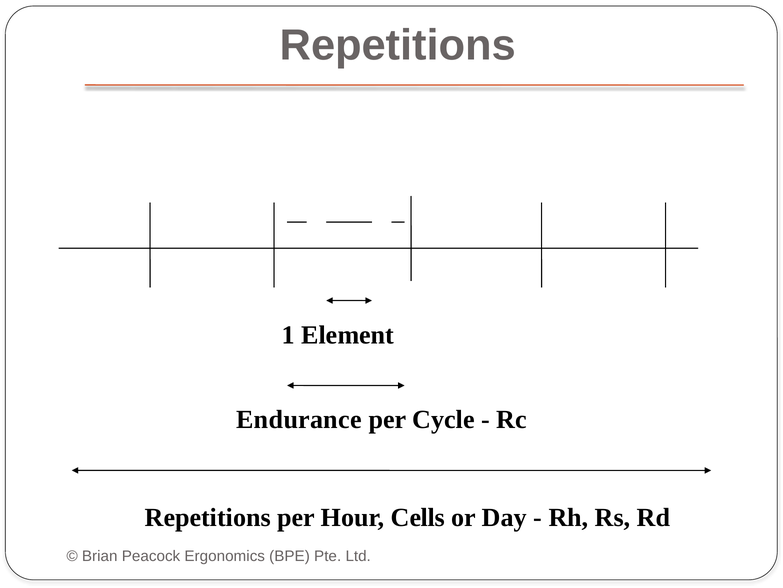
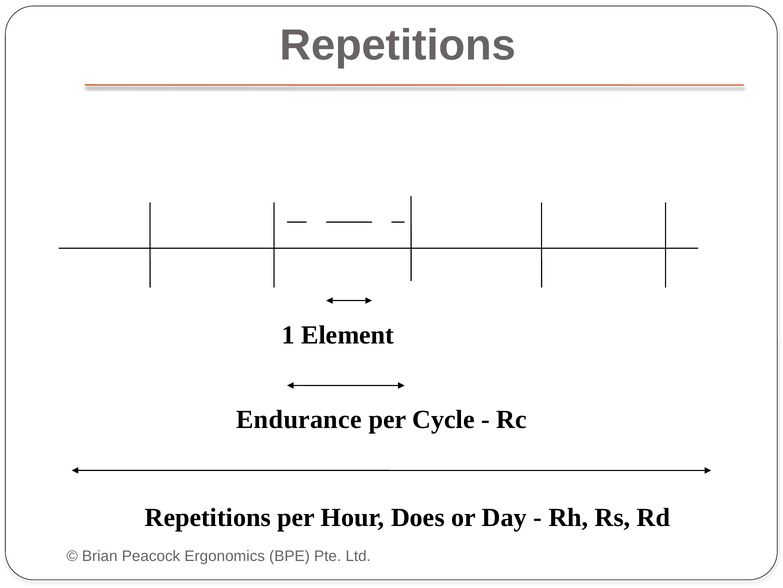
Cells: Cells -> Does (418, 517)
